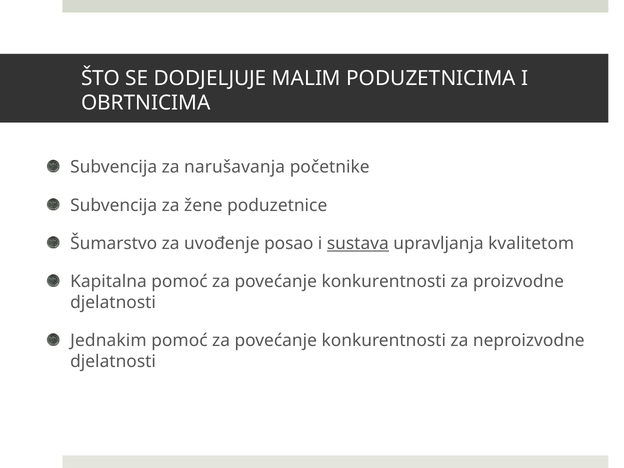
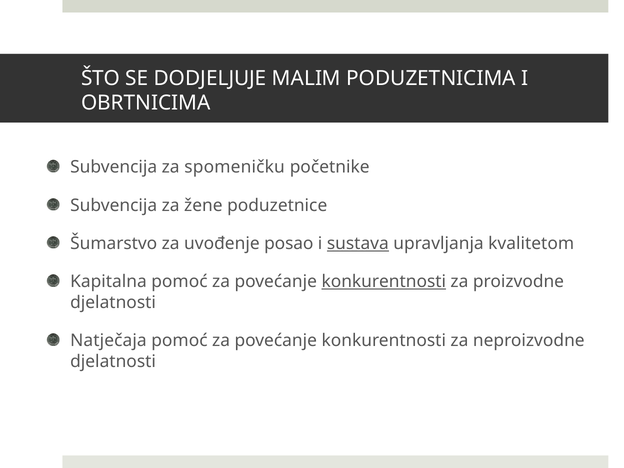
narušavanja: narušavanja -> spomeničku (235, 167)
konkurentnosti underline: none -> present (384, 282)
Jednakim: Jednakim -> Natječaja (108, 341)
